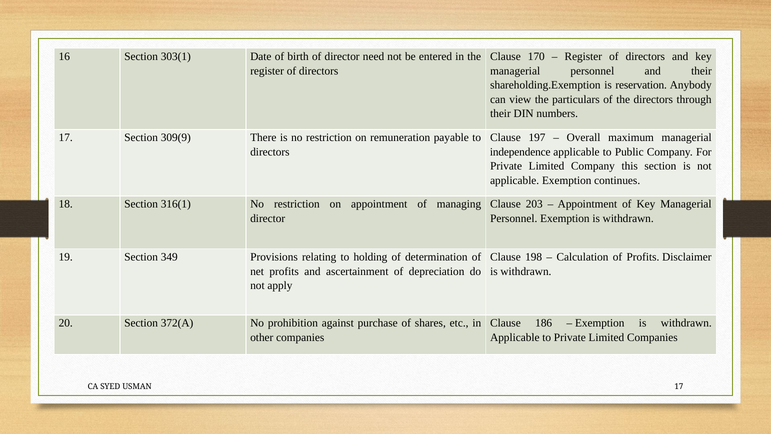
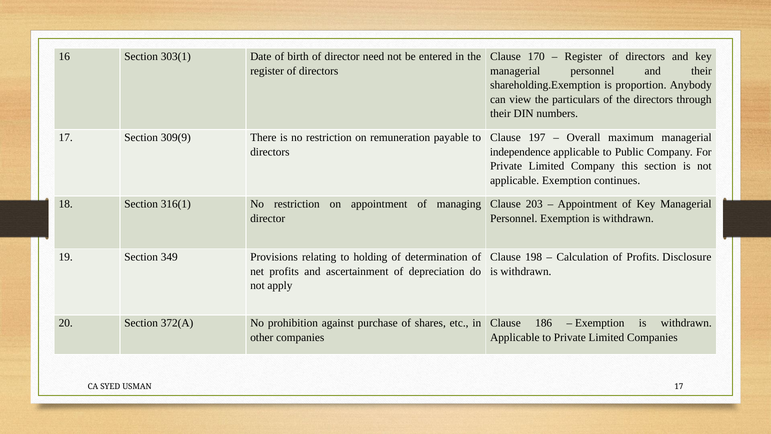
reservation: reservation -> proportion (641, 85)
Disclaimer: Disclaimer -> Disclosure (687, 257)
